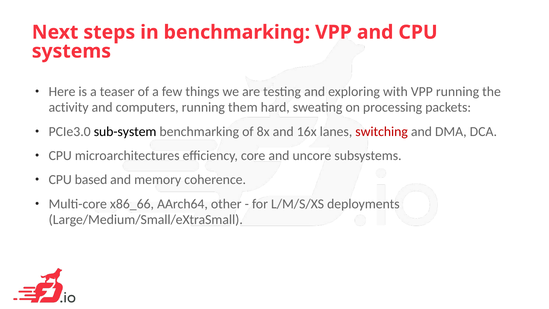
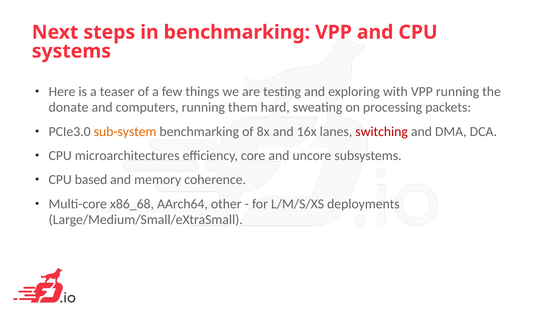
activity: activity -> donate (69, 107)
sub-system colour: black -> orange (125, 131)
x86_66: x86_66 -> x86_68 (132, 204)
